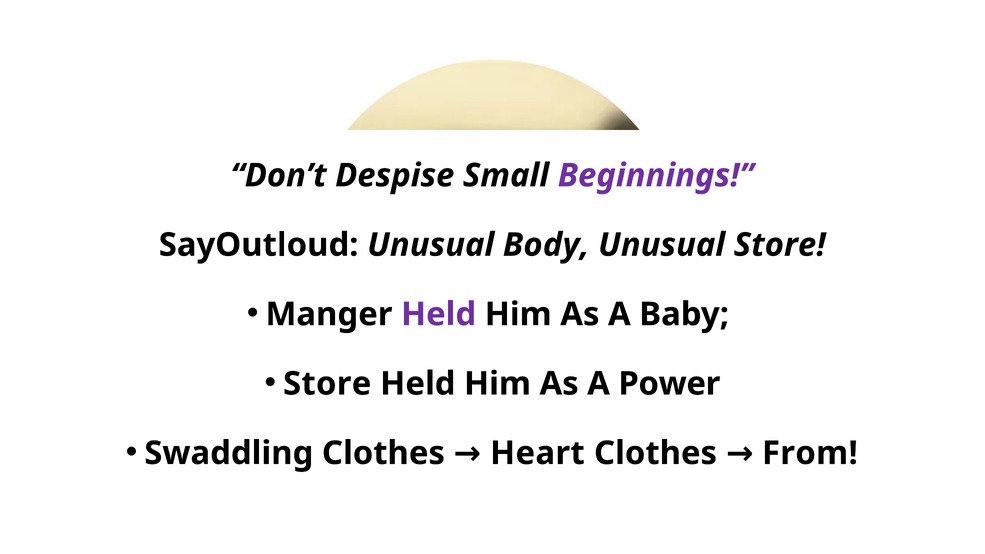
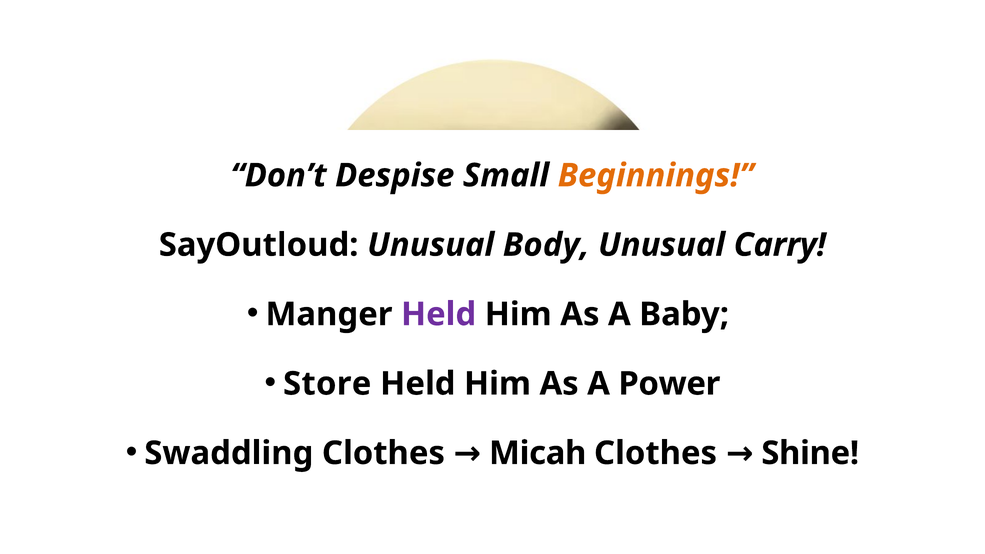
Beginnings colour: purple -> orange (656, 176)
Unusual Store: Store -> Carry (780, 245)
Heart: Heart -> Micah (538, 453)
From: From -> Shine (810, 453)
